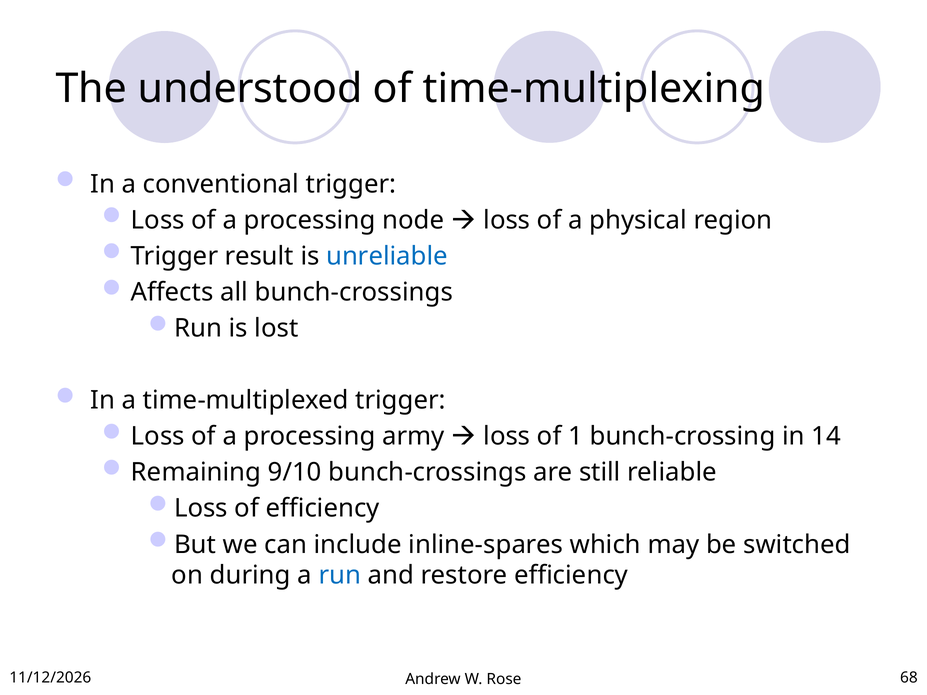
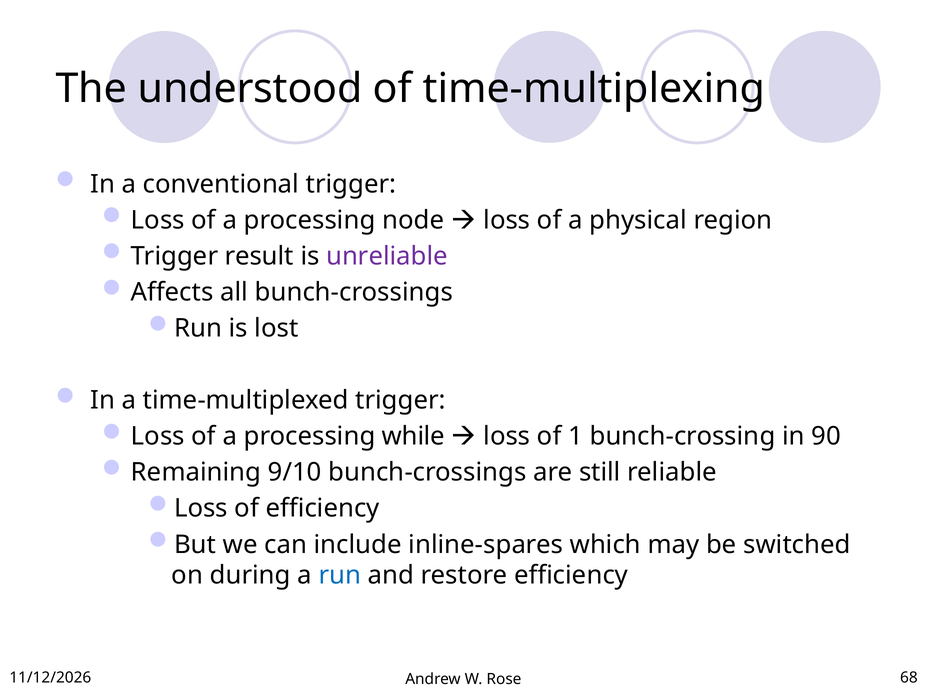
unreliable colour: blue -> purple (387, 256)
army: army -> while (413, 437)
14: 14 -> 90 (826, 437)
